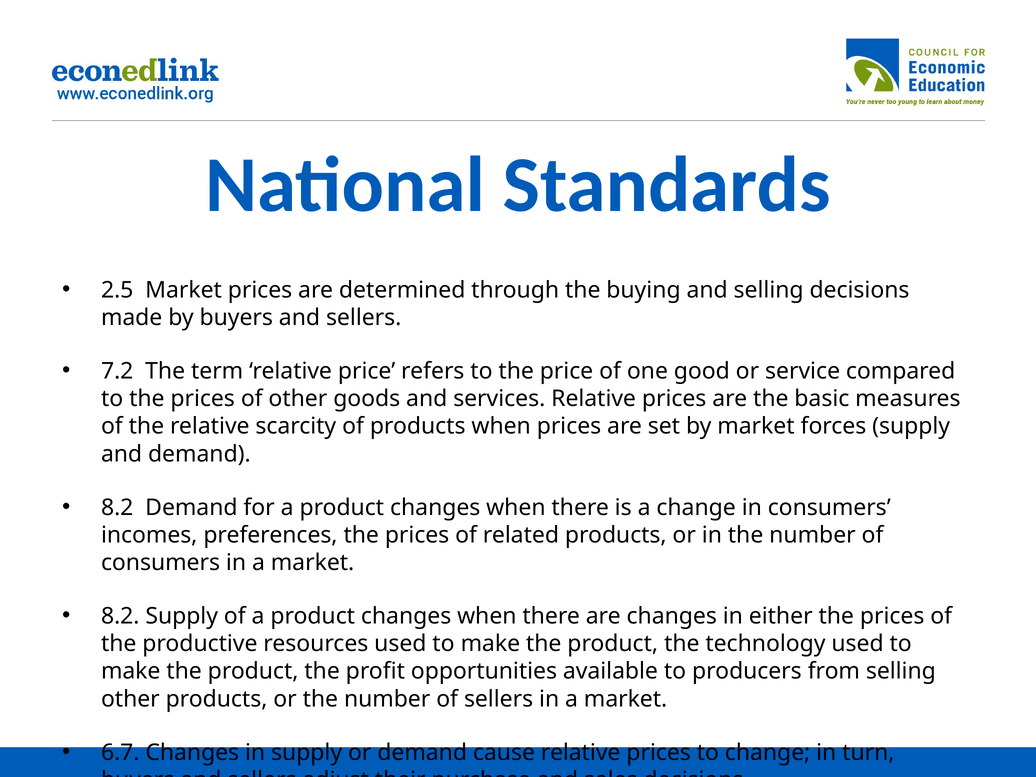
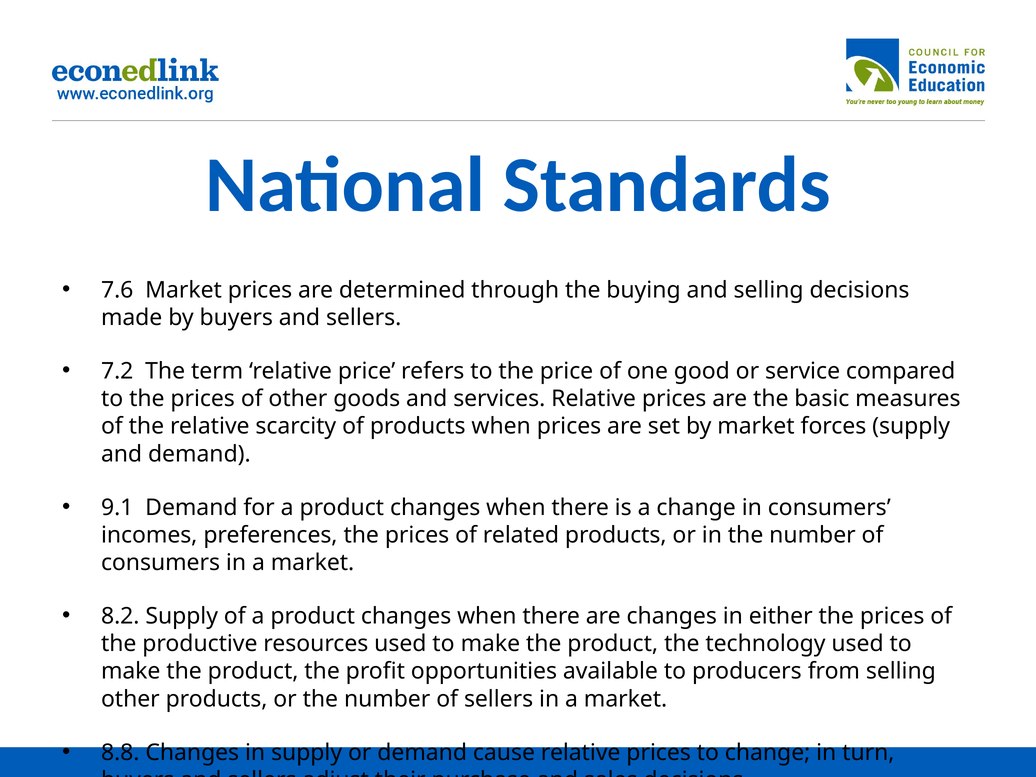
2.5: 2.5 -> 7.6 (117, 290)
8.2: 8.2 -> 9.1 (117, 507)
6.7: 6.7 -> 8.8 (120, 753)
